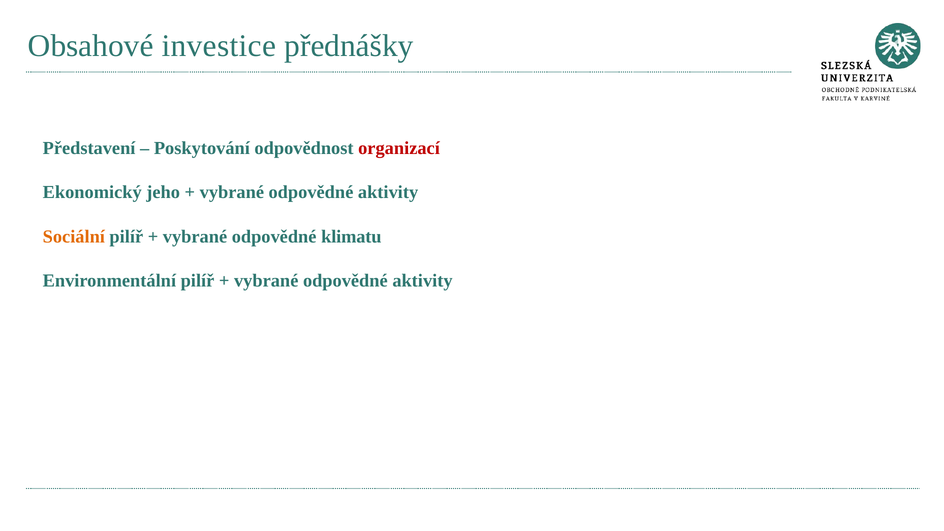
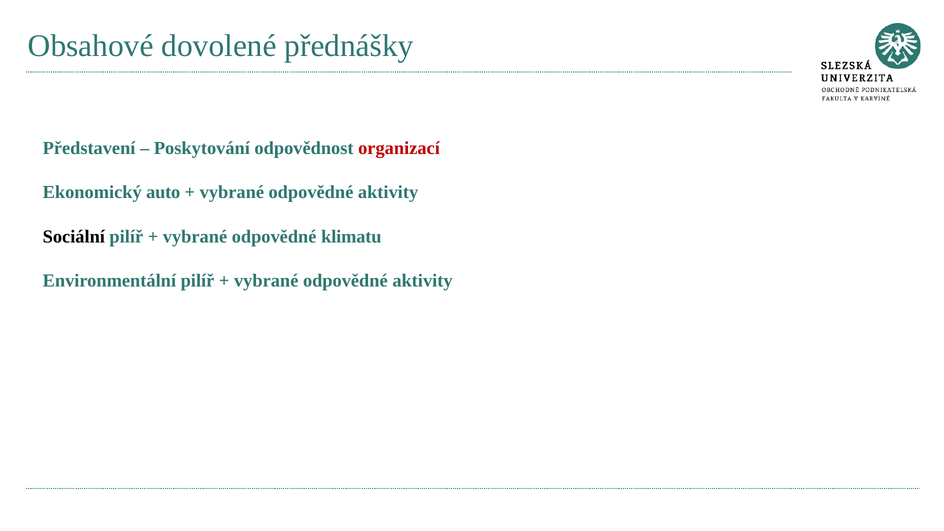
investice: investice -> dovolené (219, 46)
jeho: jeho -> auto (163, 192)
Sociální colour: orange -> black (74, 237)
